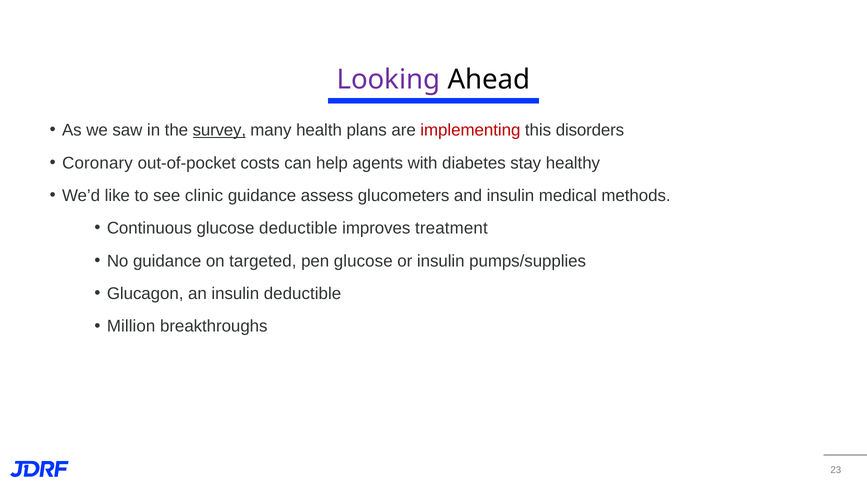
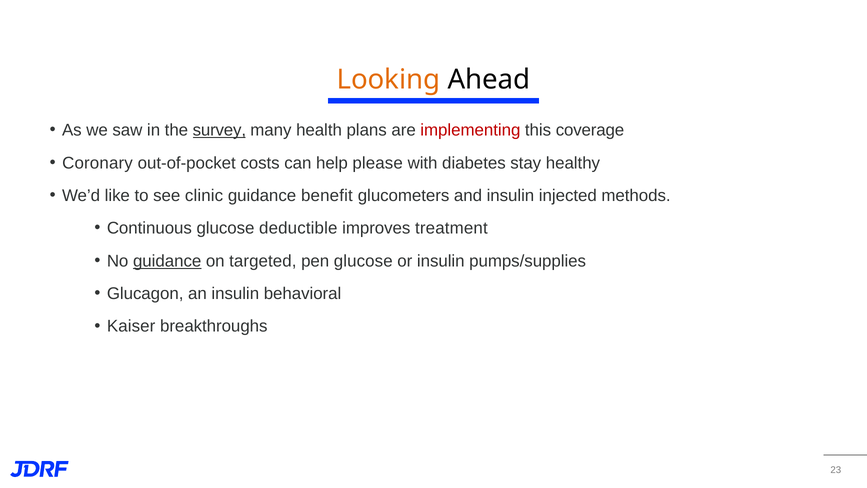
Looking colour: purple -> orange (388, 80)
disorders: disorders -> coverage (590, 130)
agents: agents -> please (378, 163)
assess: assess -> benefit (327, 196)
medical: medical -> injected (568, 196)
guidance underline: none -> present (167, 261)
insulin deductible: deductible -> behavioral (303, 294)
Million: Million -> Kaiser (131, 326)
